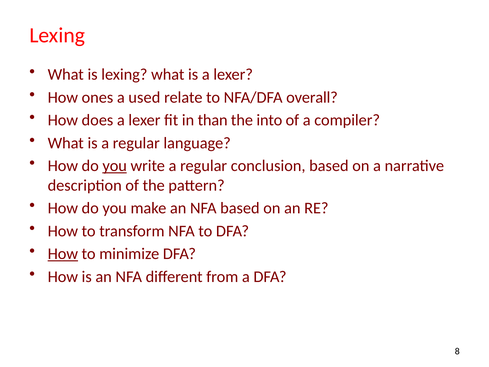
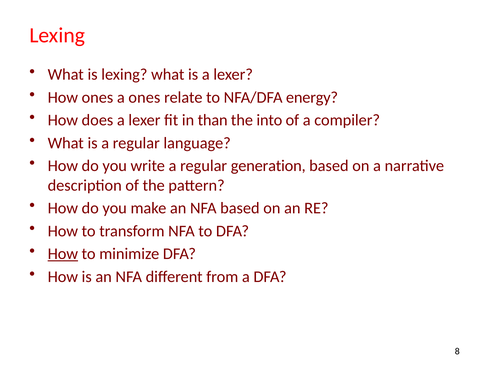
a used: used -> ones (144, 97)
overall: overall -> energy (312, 97)
you underline: present -> none (115, 166)
conclusion: conclusion -> generation (268, 166)
